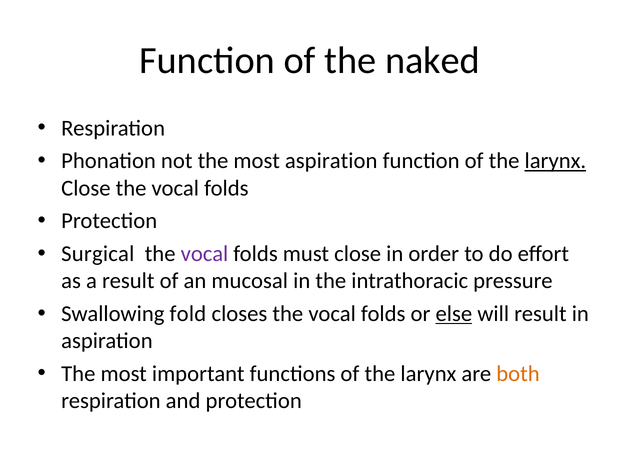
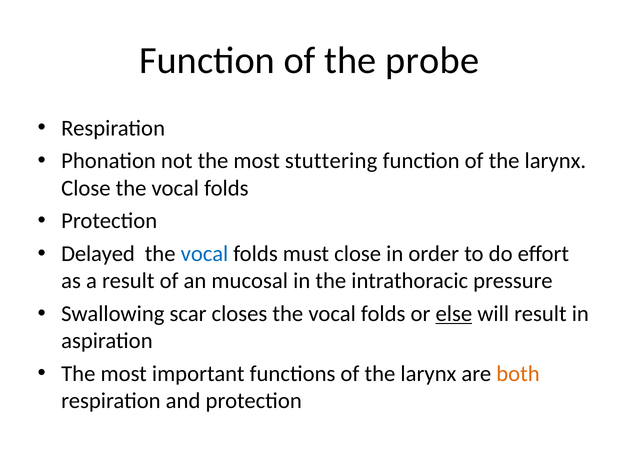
naked: naked -> probe (432, 61)
most aspiration: aspiration -> stuttering (331, 161)
larynx underline: present -> none (555, 161)
Surgical: Surgical -> Delayed (98, 254)
vocal colour: purple -> blue (205, 254)
fold: fold -> scar (188, 314)
